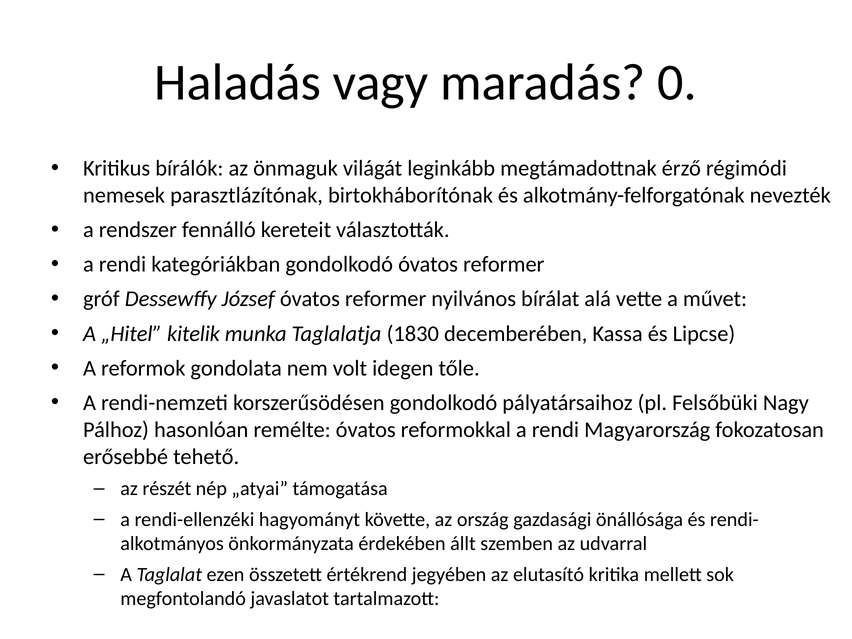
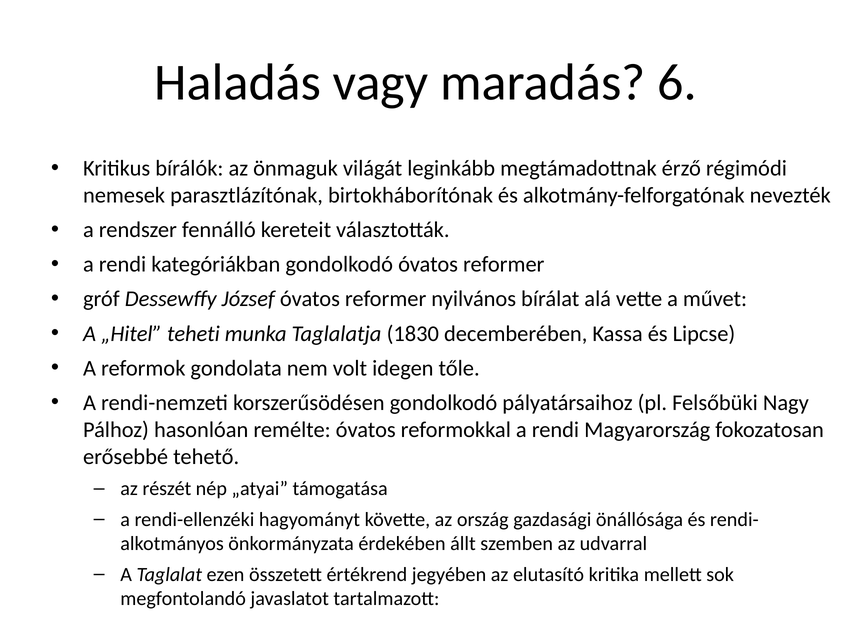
0: 0 -> 6 (677, 82)
kitelik: kitelik -> teheti (193, 334)
